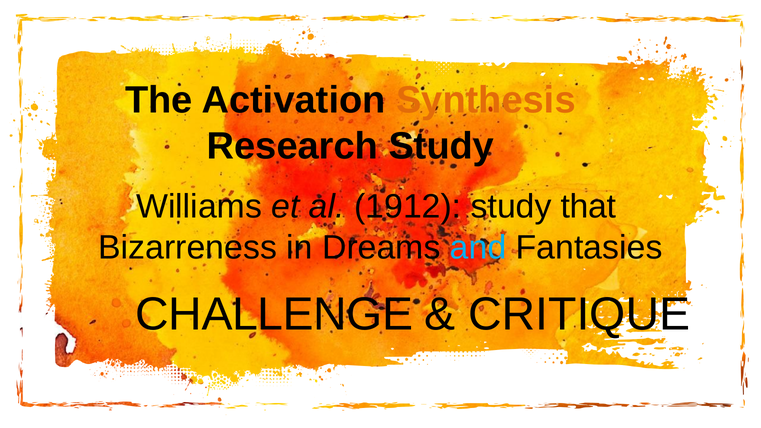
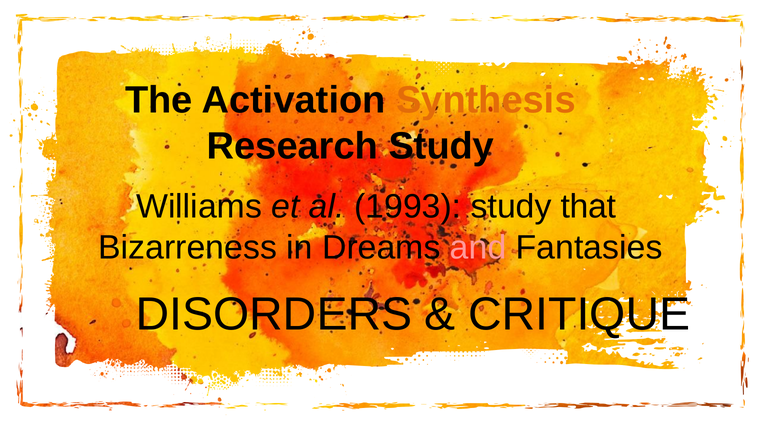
1912: 1912 -> 1993 (408, 207)
and colour: light blue -> pink (478, 247)
CHALLENGE: CHALLENGE -> DISORDERS (274, 314)
